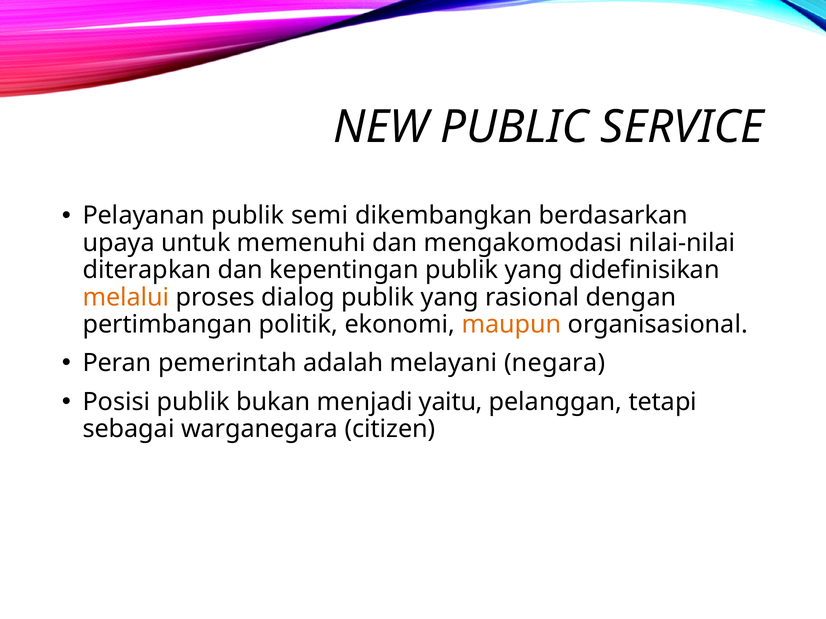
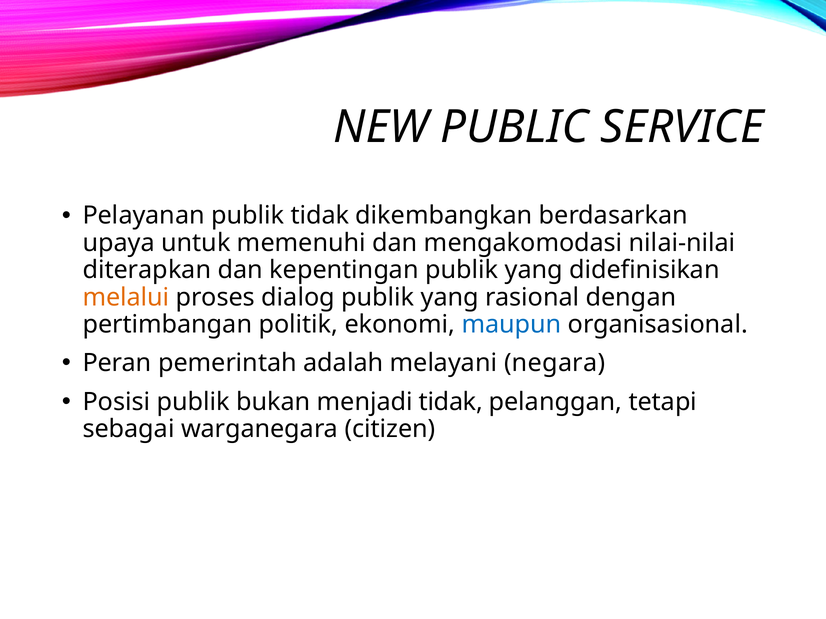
publik semi: semi -> tidak (320, 216)
maupun colour: orange -> blue (511, 325)
menjadi yaitu: yaitu -> tidak (451, 402)
